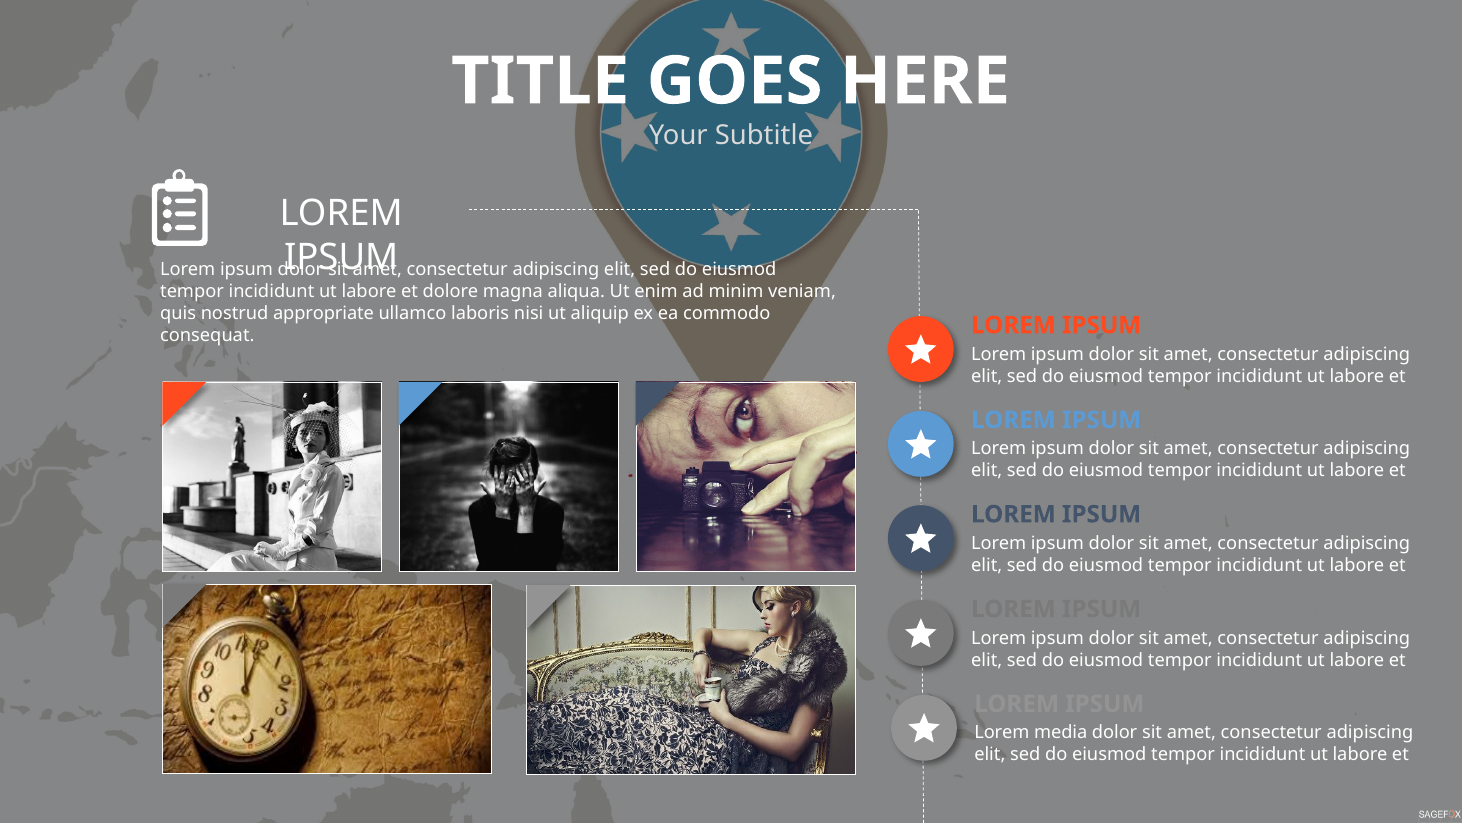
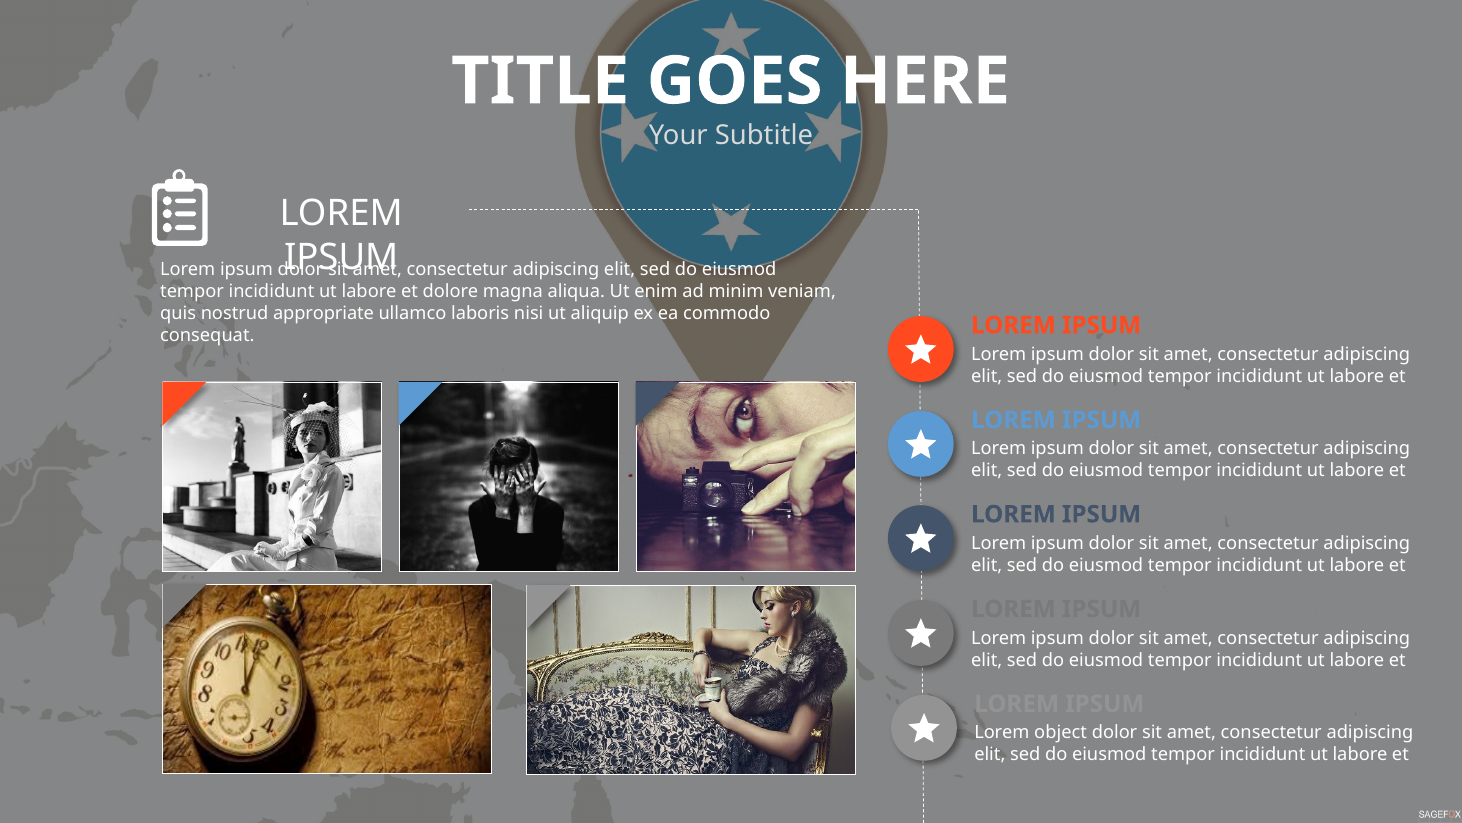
media: media -> object (1061, 732)
